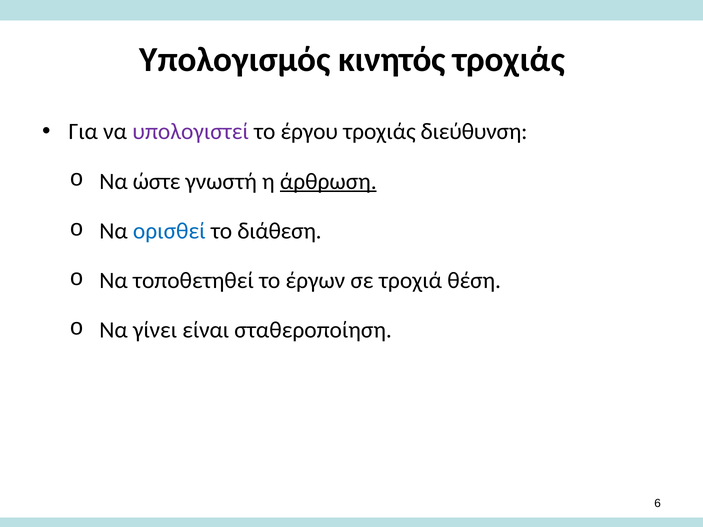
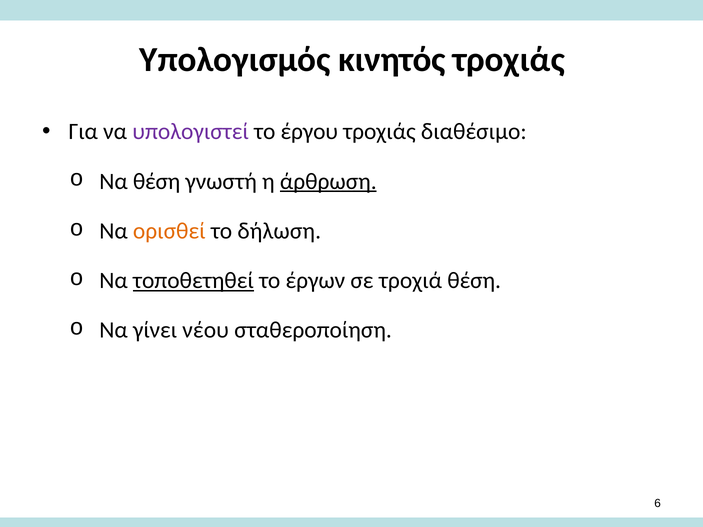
διεύθυνση: διεύθυνση -> διαθέσιμο (474, 132)
Να ώστε: ώστε -> θέση (157, 181)
ορισθεί colour: blue -> orange (169, 231)
διάθεση: διάθεση -> δήλωση (279, 231)
τοποθετηθεί underline: none -> present (193, 281)
είναι: είναι -> νέου (206, 330)
